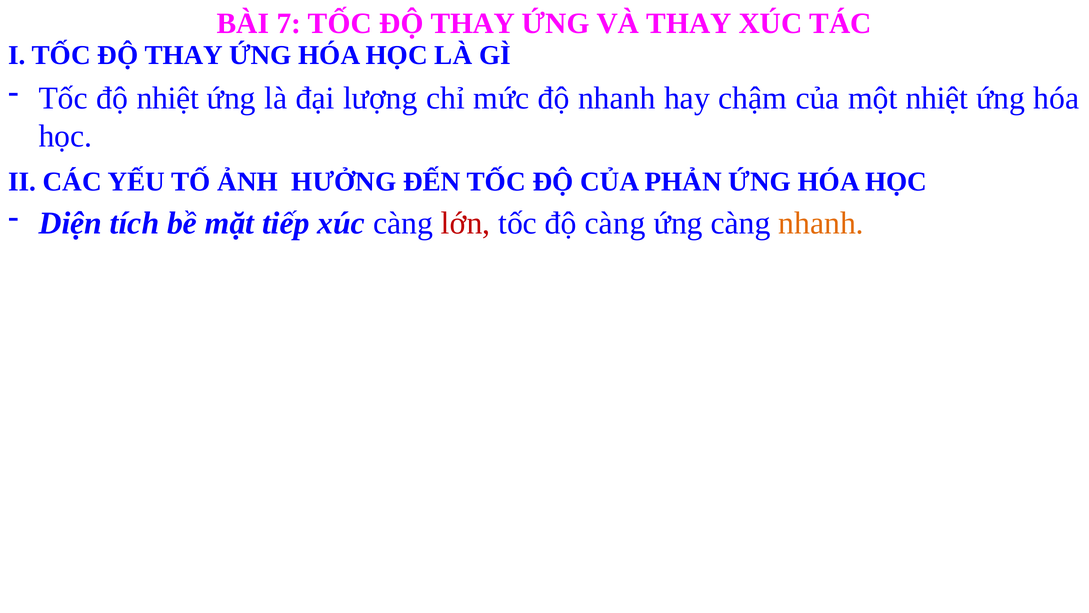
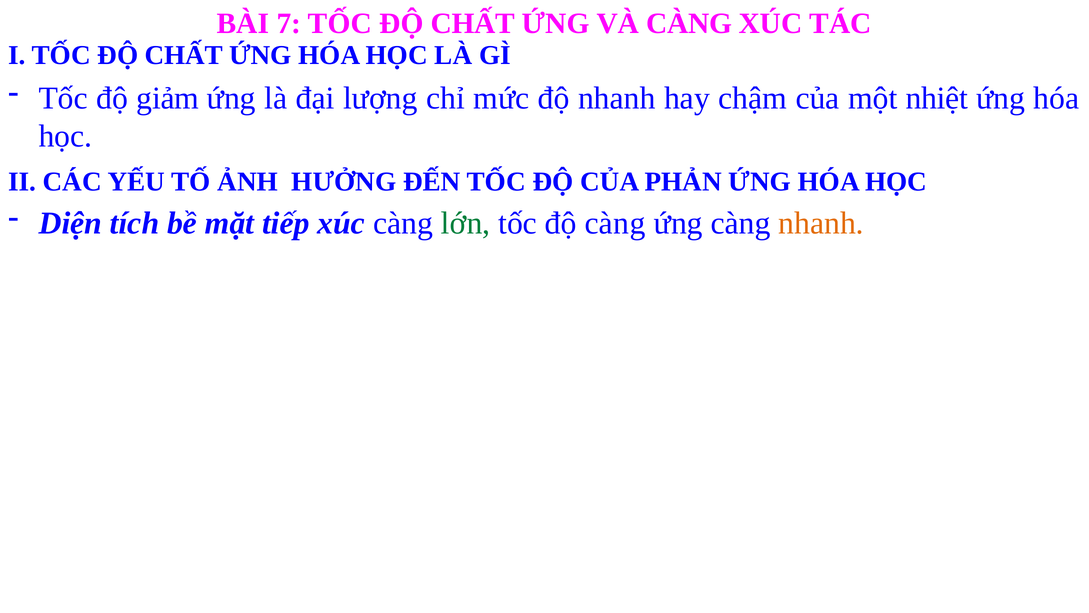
7 TỐC ĐỘ THAY: THAY -> CHẤT (473, 24)
VÀ THAY: THAY -> CÀNG (689, 24)
I TỐC ĐỘ THAY: THAY -> CHẤT (184, 55)
độ nhiệt: nhiệt -> giảm (168, 98)
lớn colour: red -> green (466, 223)
